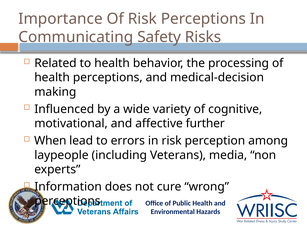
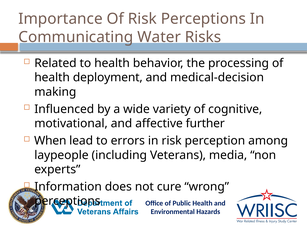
Safety: Safety -> Water (159, 37)
health perceptions: perceptions -> deployment (108, 78)
